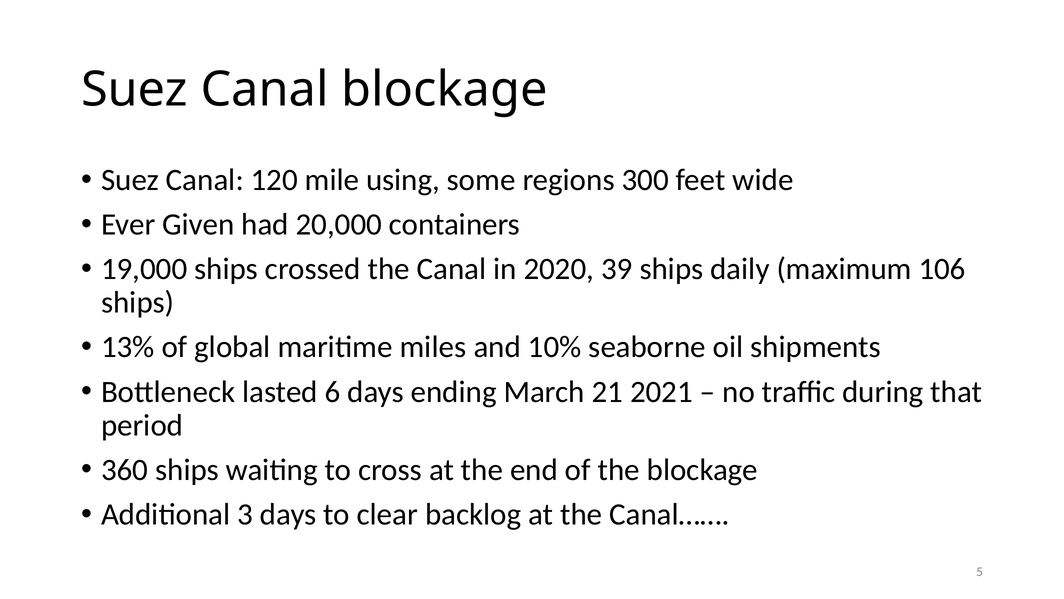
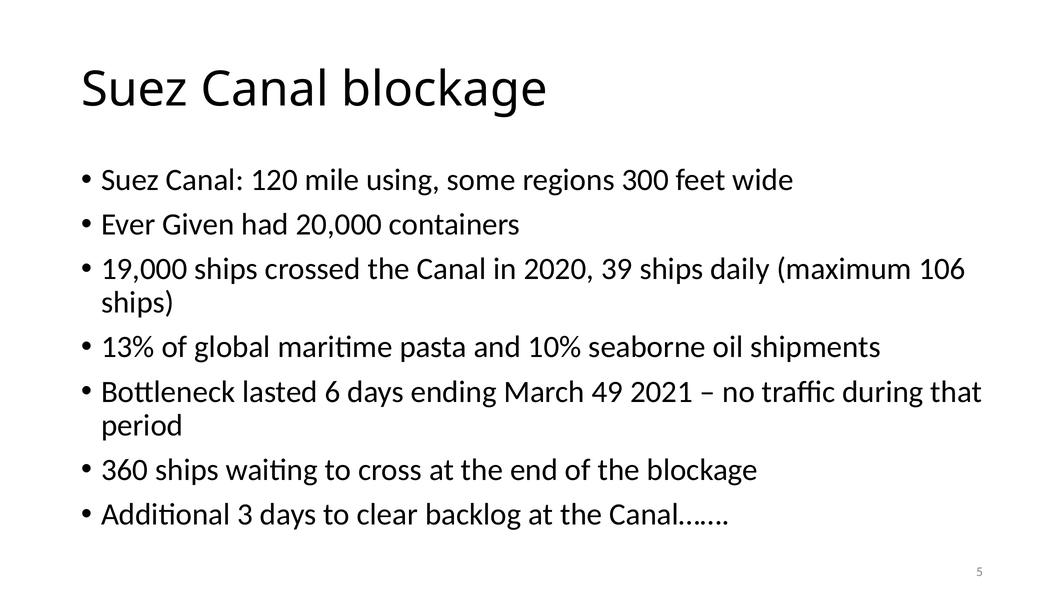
miles: miles -> pasta (433, 347)
21: 21 -> 49 (607, 391)
